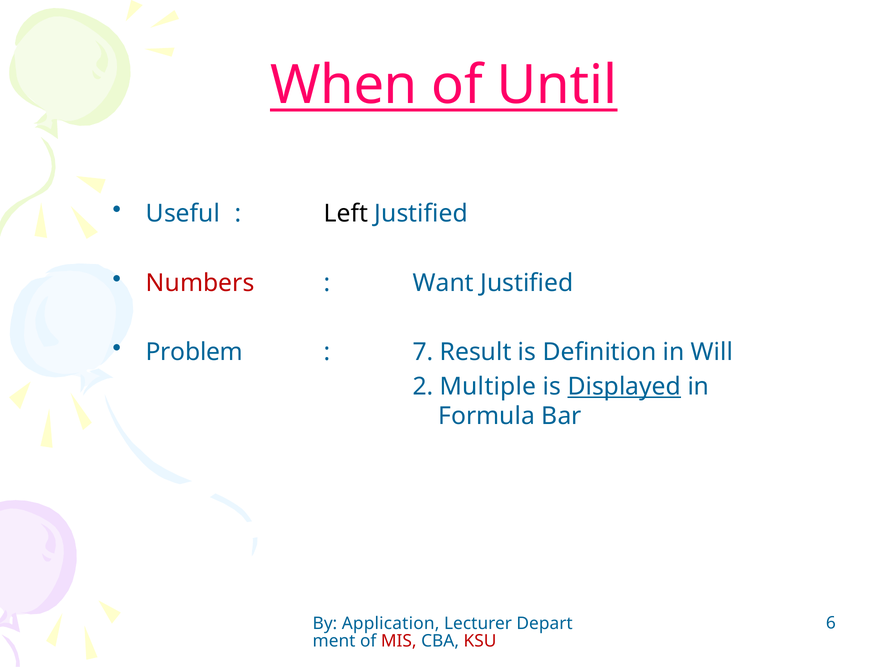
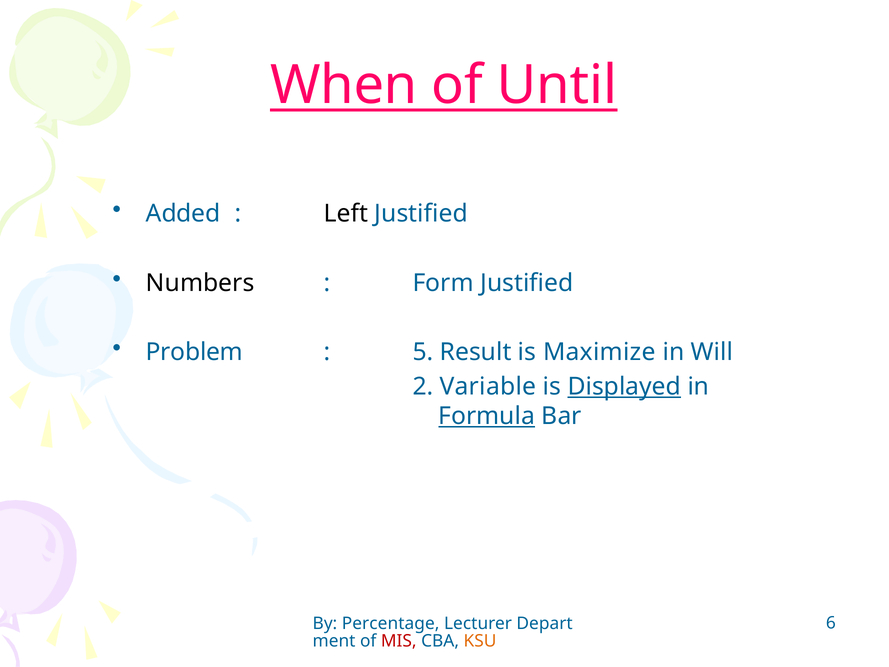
Useful: Useful -> Added (183, 214)
Numbers colour: red -> black (200, 283)
Want: Want -> Form (443, 283)
7: 7 -> 5 (423, 352)
Definition: Definition -> Maximize (599, 352)
Multiple: Multiple -> Variable (488, 387)
Formula underline: none -> present (487, 416)
Application: Application -> Percentage (391, 624)
KSU colour: red -> orange (480, 641)
